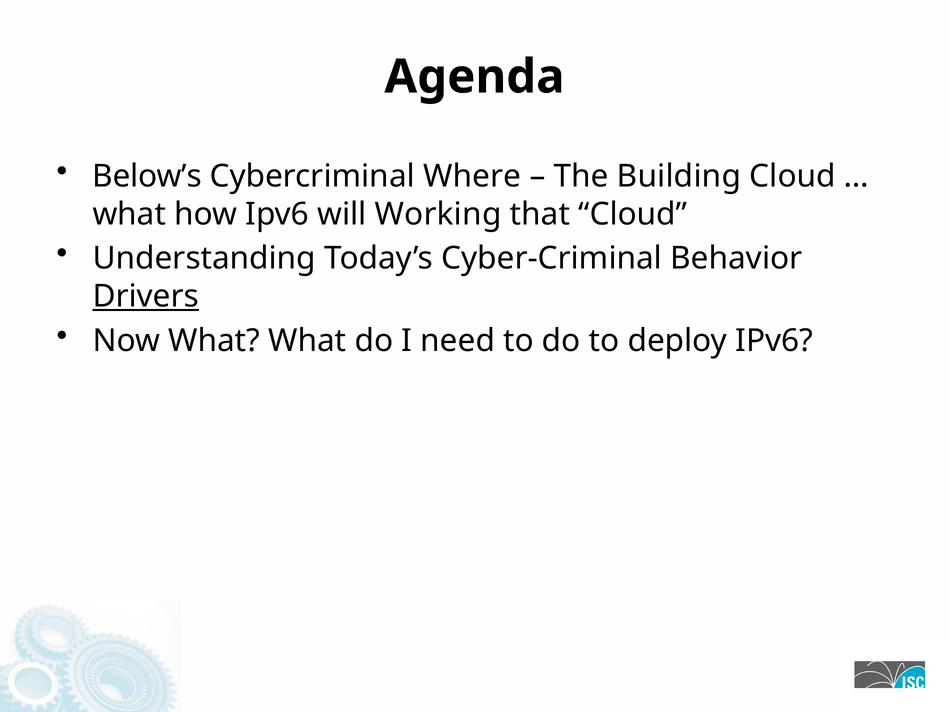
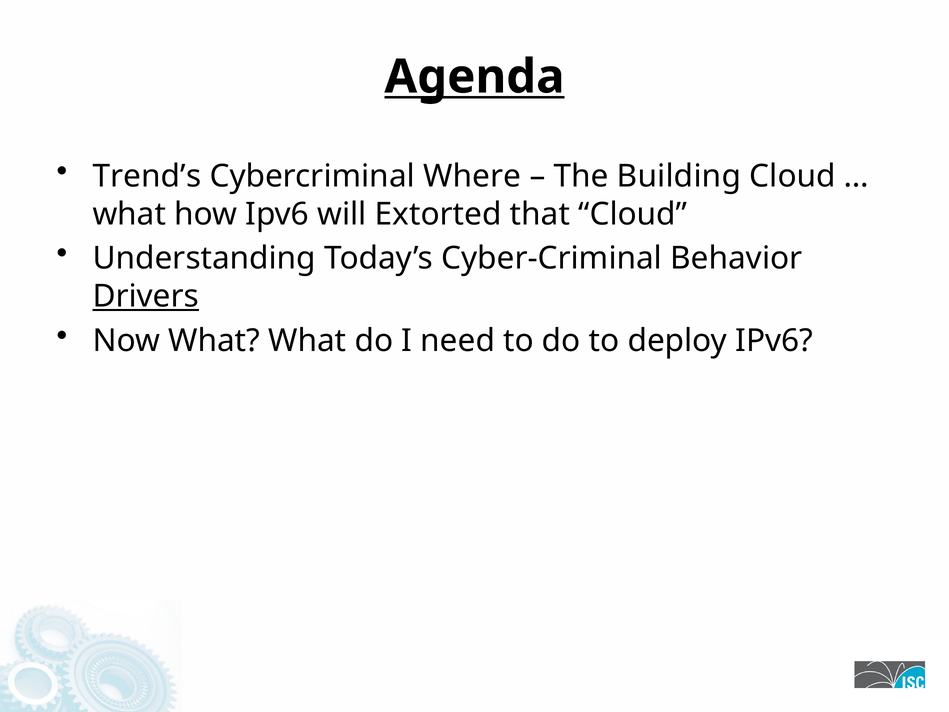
Agenda underline: none -> present (474, 77)
Below’s: Below’s -> Trend’s (147, 176)
Working: Working -> Extorted (438, 214)
